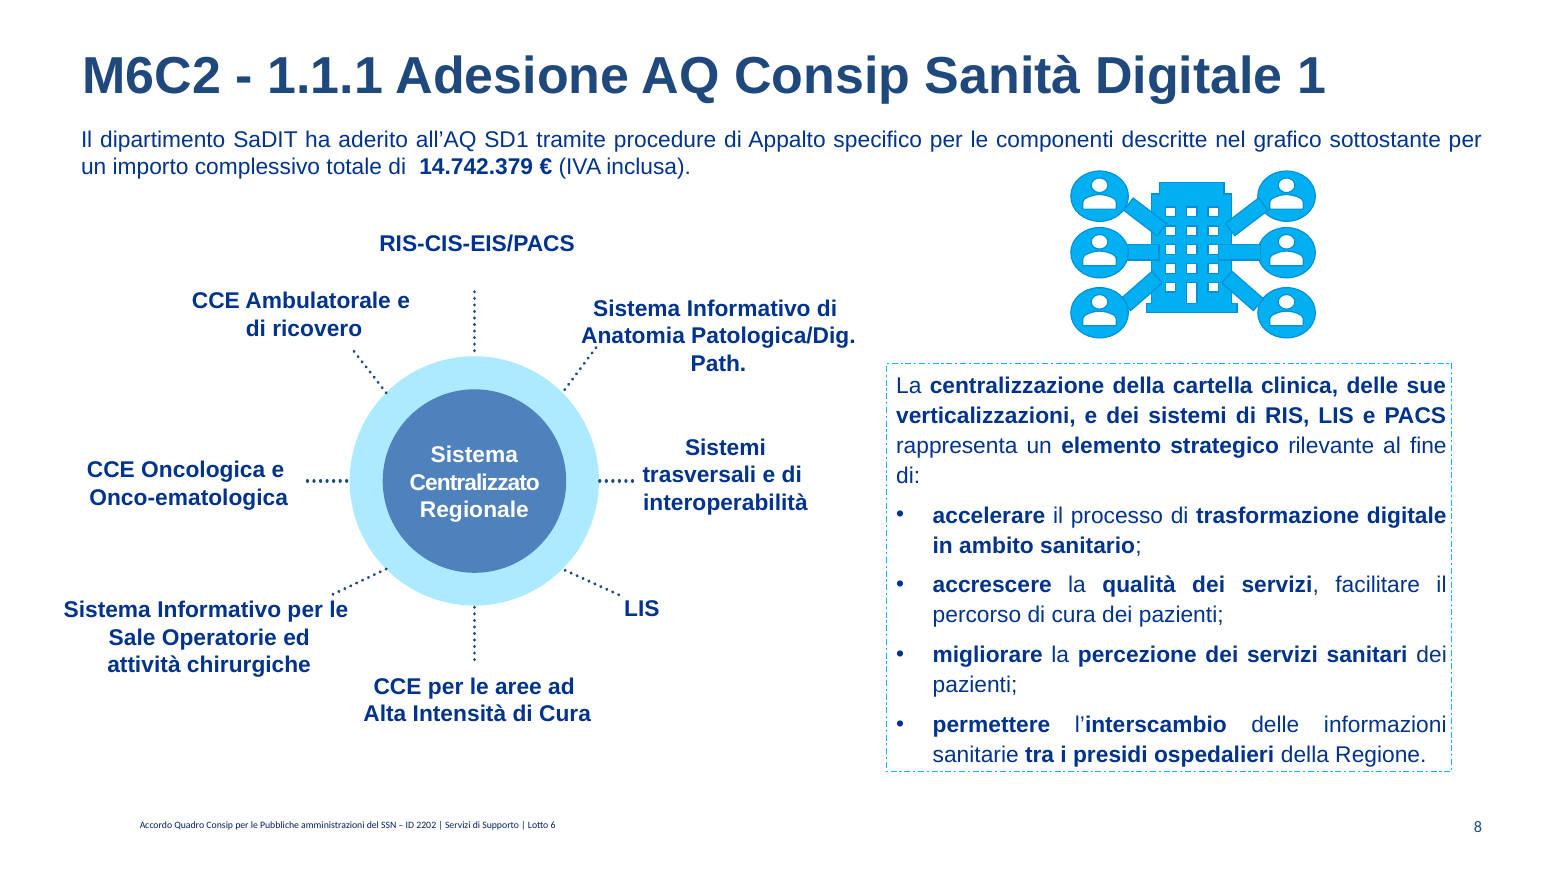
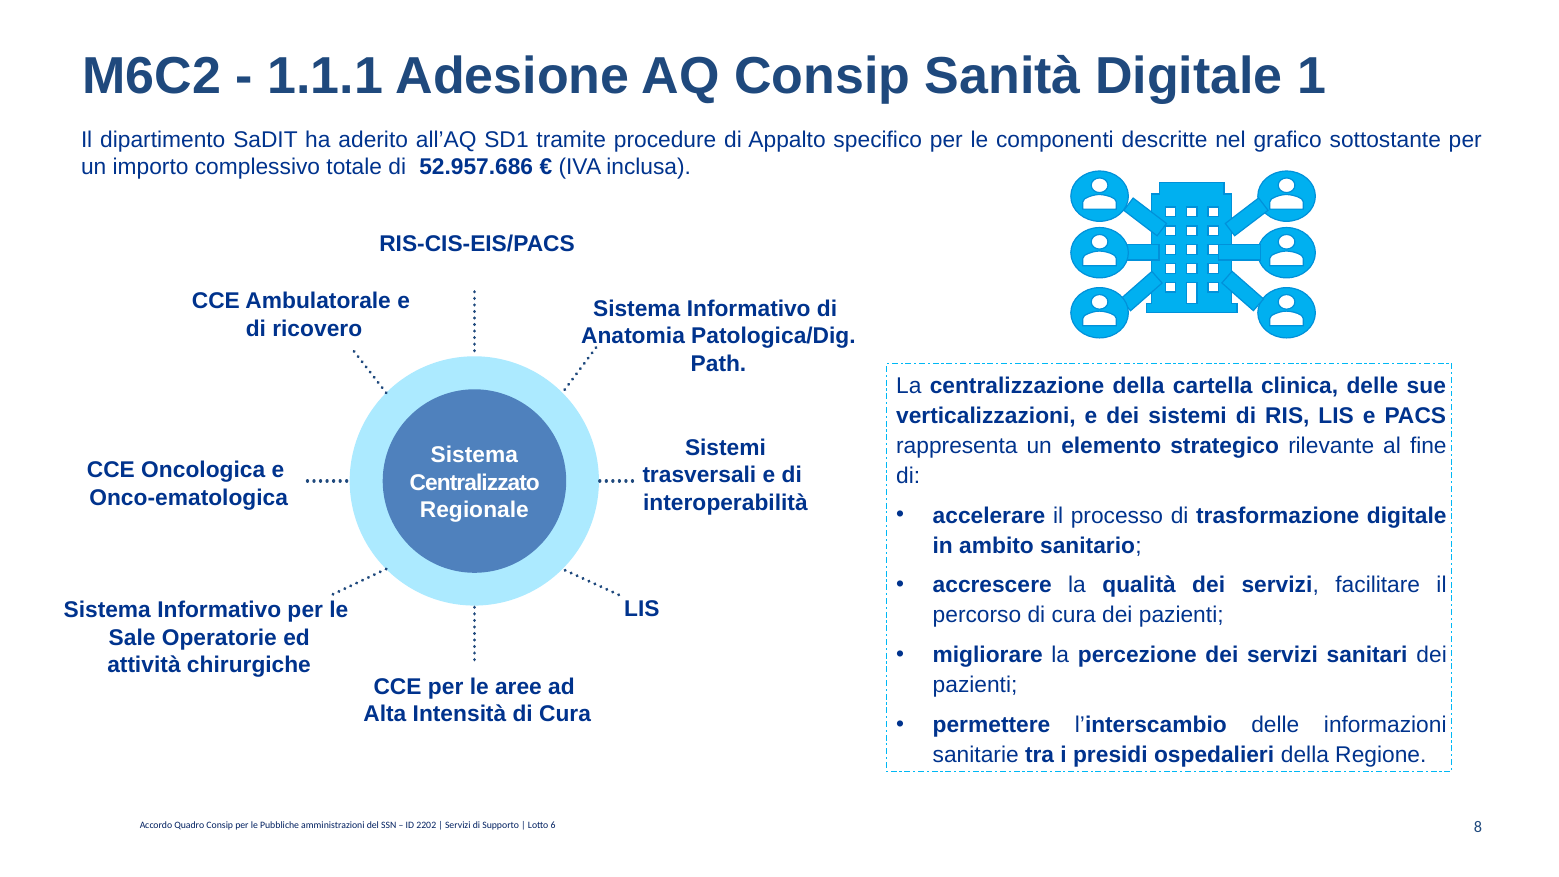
14.742.379: 14.742.379 -> 52.957.686 (476, 167)
